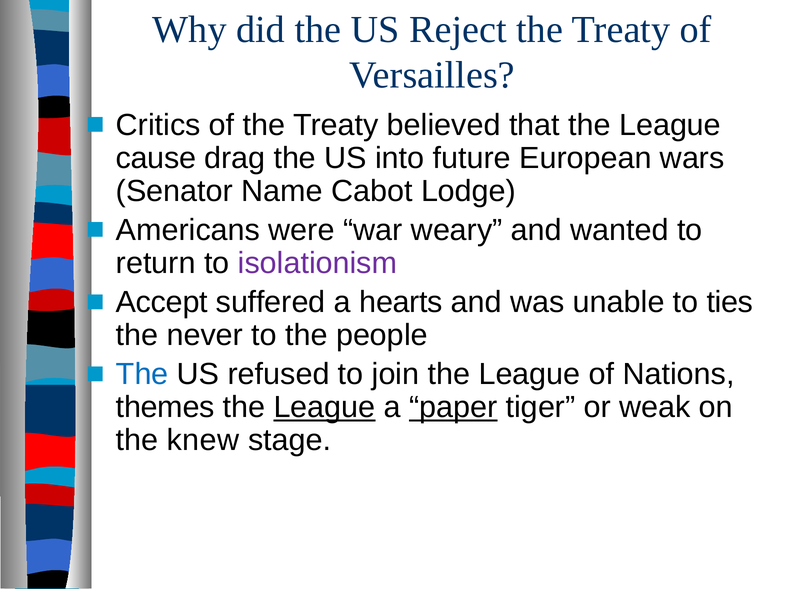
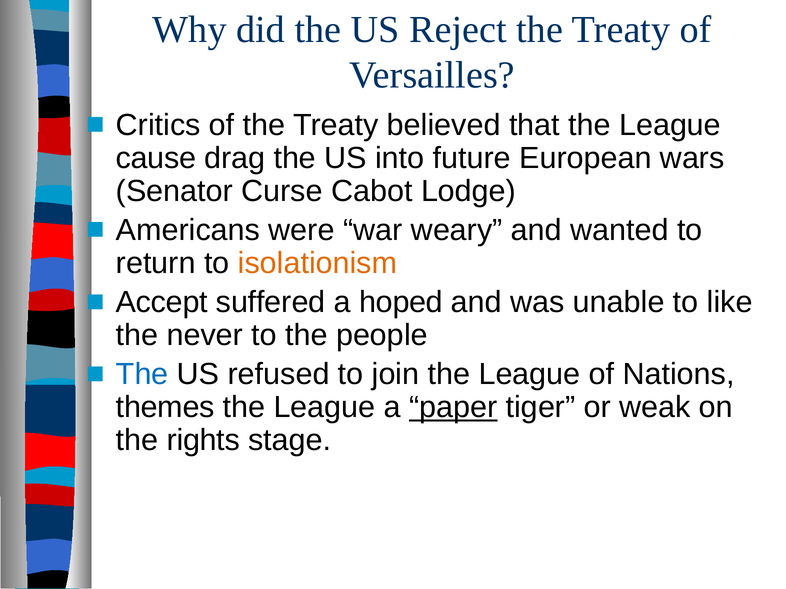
Name: Name -> Curse (282, 191)
isolationism colour: purple -> orange (318, 263)
hearts: hearts -> hoped (401, 302)
ties: ties -> like (730, 302)
League underline: present -> none (324, 408)
knew: knew -> rights (203, 441)
